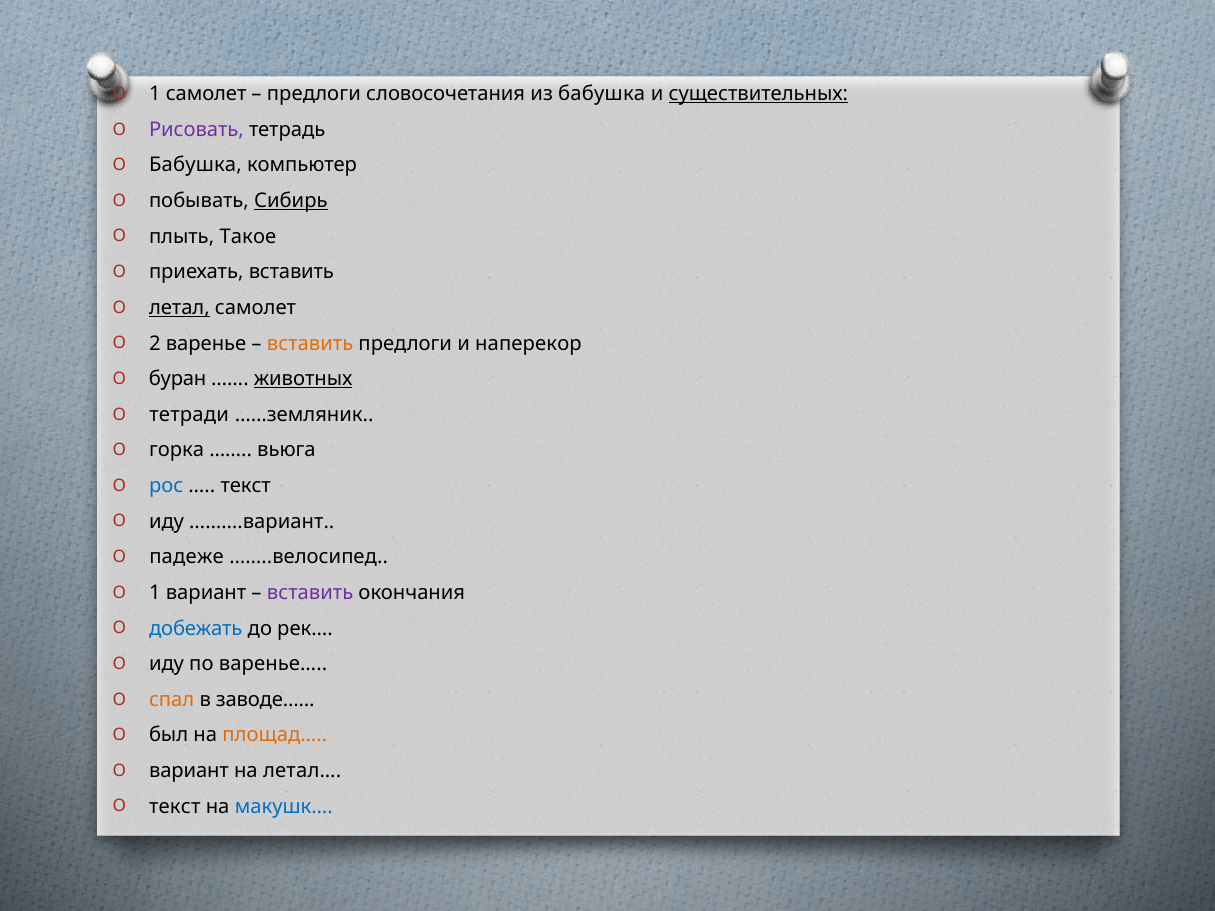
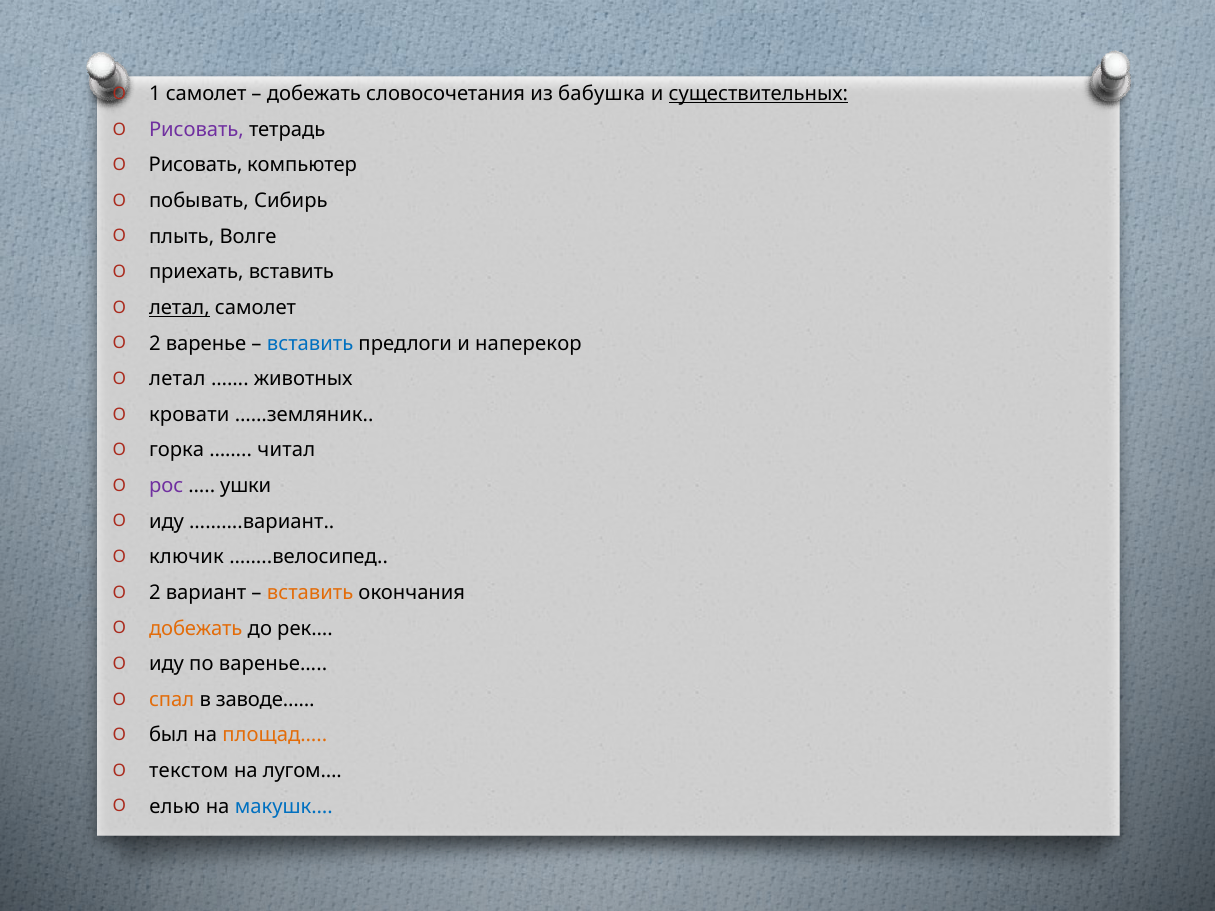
предлоги: предлоги -> добежать (314, 94)
Бабушка: Бабушка -> Рисовать (196, 165)
Сибирь underline: present -> none (291, 201)
Такое: Такое -> Волге (248, 237)
вставить colour: orange -> blue (310, 343)
буран: буран -> летал (177, 379)
животных underline: present -> none (303, 379)
тетради: тетради -> кровати (189, 415)
вьюга: вьюга -> читал (286, 450)
рос colour: blue -> purple (166, 486)
текст: текст -> ушки (246, 486)
падеже: падеже -> ключик (186, 557)
1: 1 -> 2 (155, 593)
вставить colour: purple -> orange (310, 593)
добежать colour: blue -> orange (196, 629)
вариант: вариант -> текстом (189, 771)
летал…: летал… -> лугом… (302, 771)
текст: текст -> елью (175, 807)
